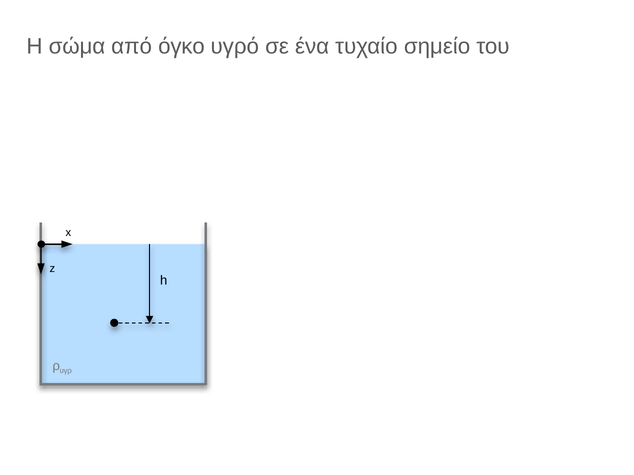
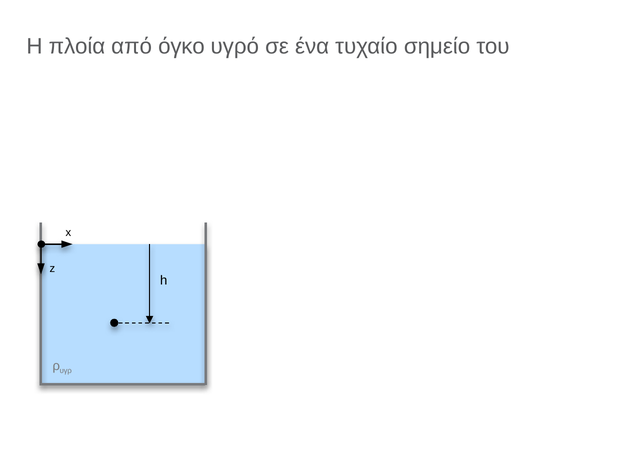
σώμα: σώμα -> πλοία (77, 46)
